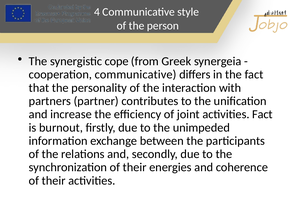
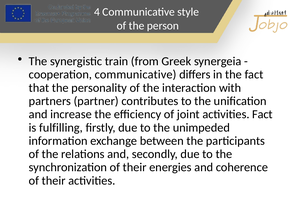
cope: cope -> train (117, 61)
burnout: burnout -> fulfilling (61, 128)
